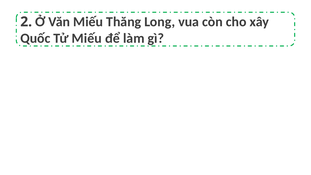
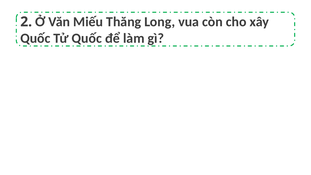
Tử Miếu: Miếu -> Quốc (87, 38)
